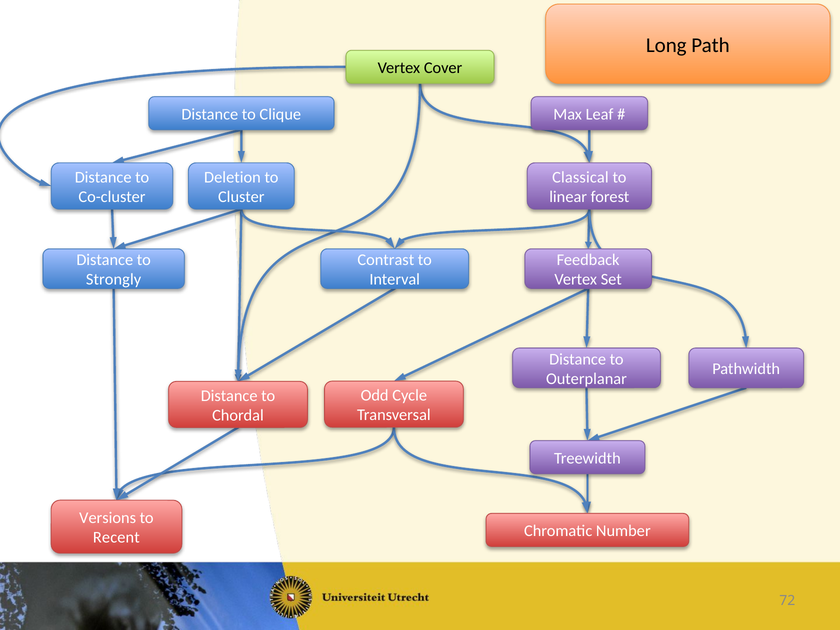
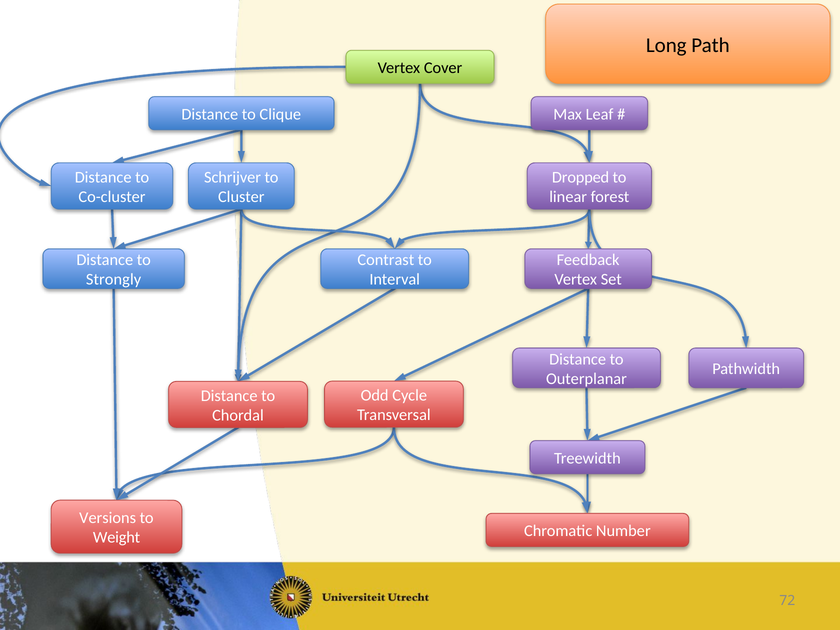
Deletion: Deletion -> Schrijver (233, 177)
Classical: Classical -> Dropped (581, 177)
Recent: Recent -> Weight (117, 538)
